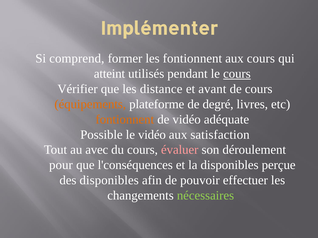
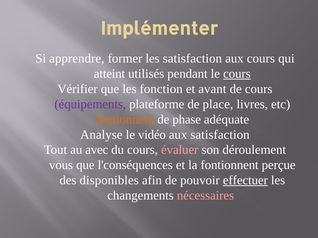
comprend: comprend -> apprendre (77, 59)
les fontionnent: fontionnent -> satisfaction (192, 59)
distance: distance -> fonction (161, 89)
équipements colour: orange -> purple (90, 104)
degré: degré -> place (218, 104)
de vidéo: vidéo -> phase (187, 120)
Possible: Possible -> Analyse (101, 135)
pour: pour -> vous (61, 165)
la disponibles: disponibles -> fontionnent (230, 165)
effectuer underline: none -> present (245, 181)
nécessaires colour: light green -> pink (205, 196)
